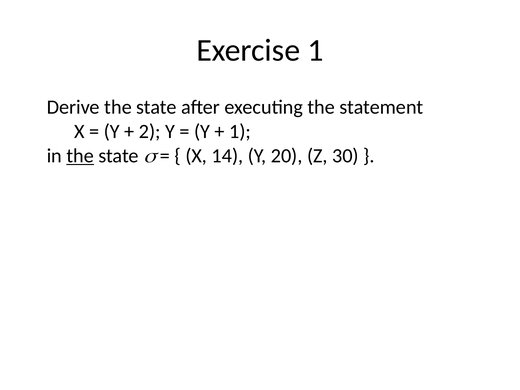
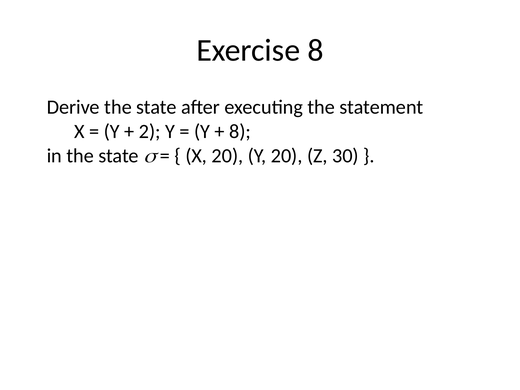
Exercise 1: 1 -> 8 (315, 50)
1: 1 -> 8 (240, 132)
the underline: present -> none (80, 156)
X 14: 14 -> 20 (227, 156)
